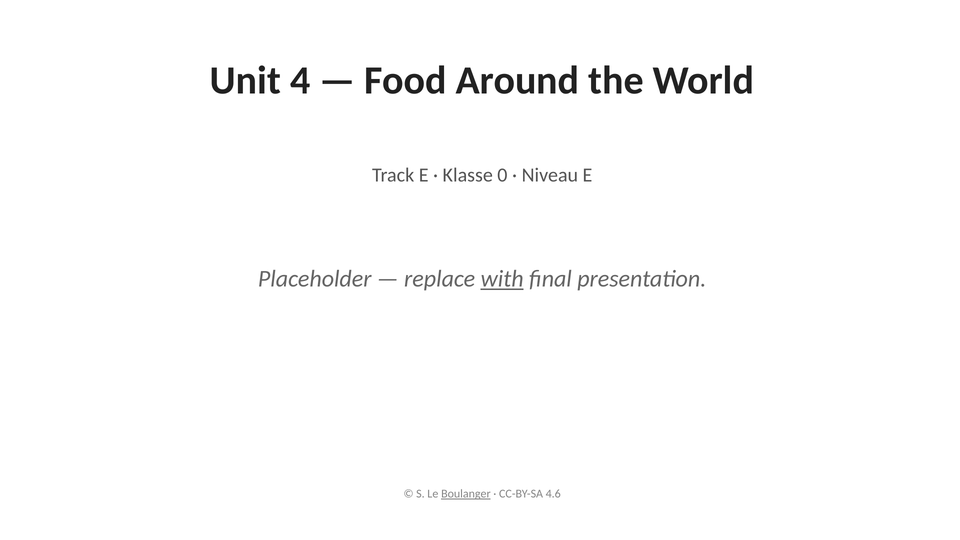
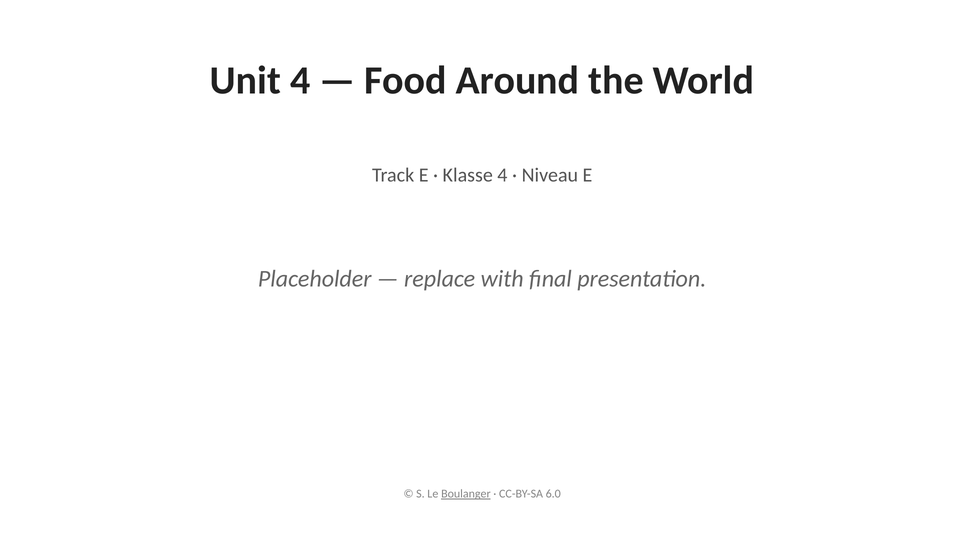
Klasse 0: 0 -> 4 (502, 175)
with underline: present -> none (502, 279)
4.6: 4.6 -> 6.0 (553, 494)
